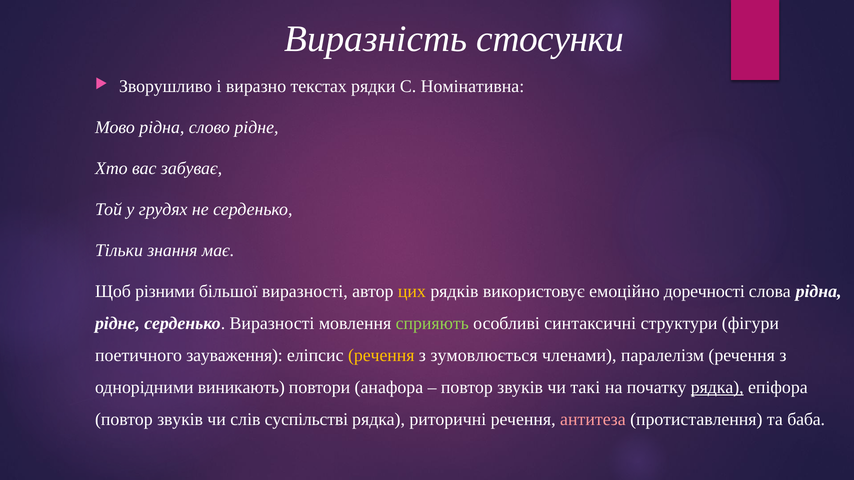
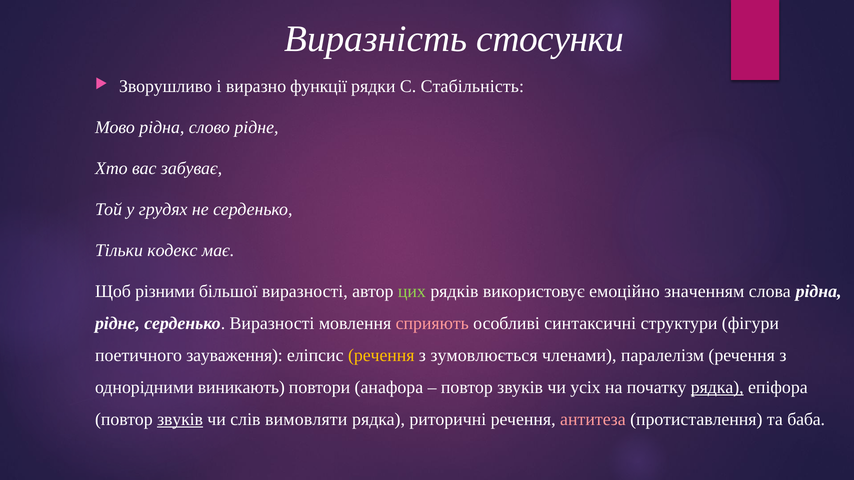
текстах: текстах -> функції (319, 87)
Номінативна: Номінативна -> Стабільність (472, 87)
знання: знання -> кодекс (172, 251)
цих colour: yellow -> light green (412, 292)
доречності: доречності -> значенням (704, 292)
сприяють colour: light green -> pink (432, 324)
такі: такі -> усіх (586, 388)
звуків underline: none -> present (180, 420)
суспільстві: суспільстві -> вимовляти (306, 420)
